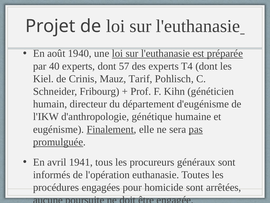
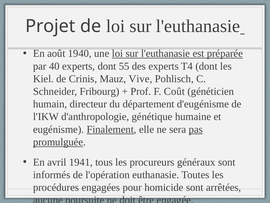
57: 57 -> 55 (124, 66)
Tarif: Tarif -> Vive (141, 79)
Kihn: Kihn -> Coût (174, 91)
